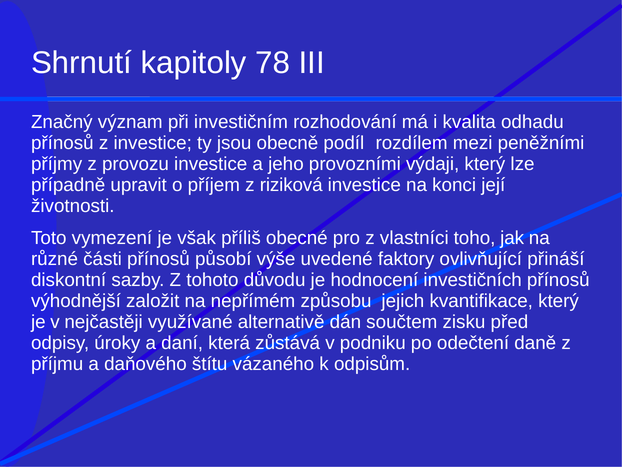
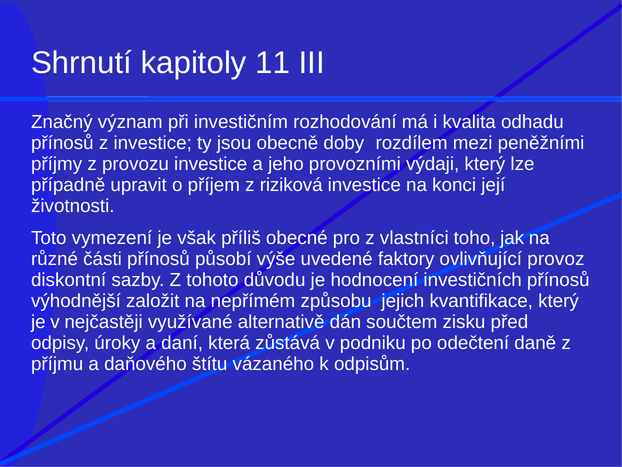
78: 78 -> 11 (273, 63)
podíl: podíl -> doby (344, 143)
přináší: přináší -> provoz (556, 259)
